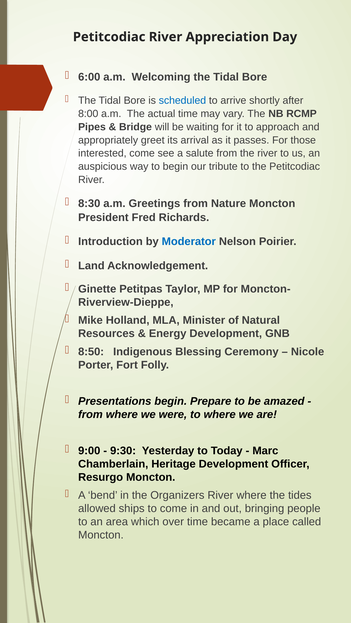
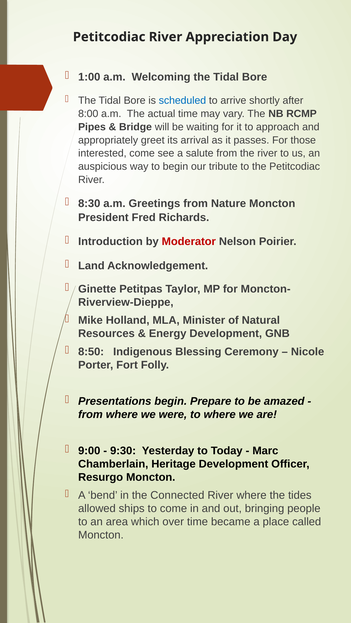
6:00: 6:00 -> 1:00 (89, 77)
Moderator colour: blue -> red (189, 242)
Organizers: Organizers -> Connected (177, 496)
